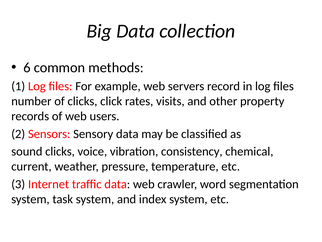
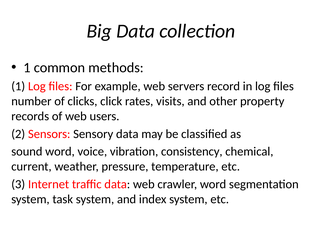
6: 6 -> 1 (27, 68)
sound clicks: clicks -> word (60, 151)
